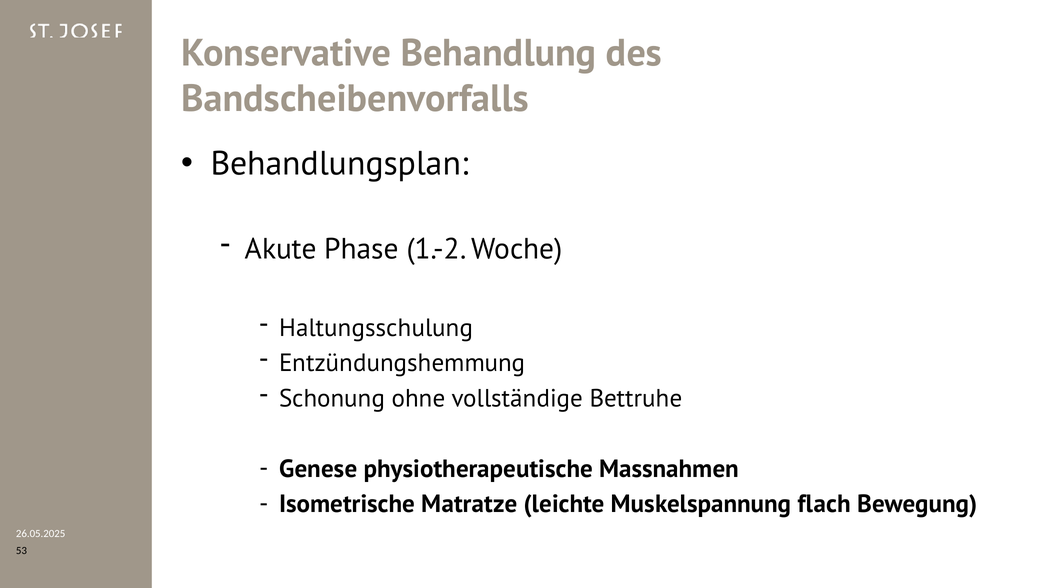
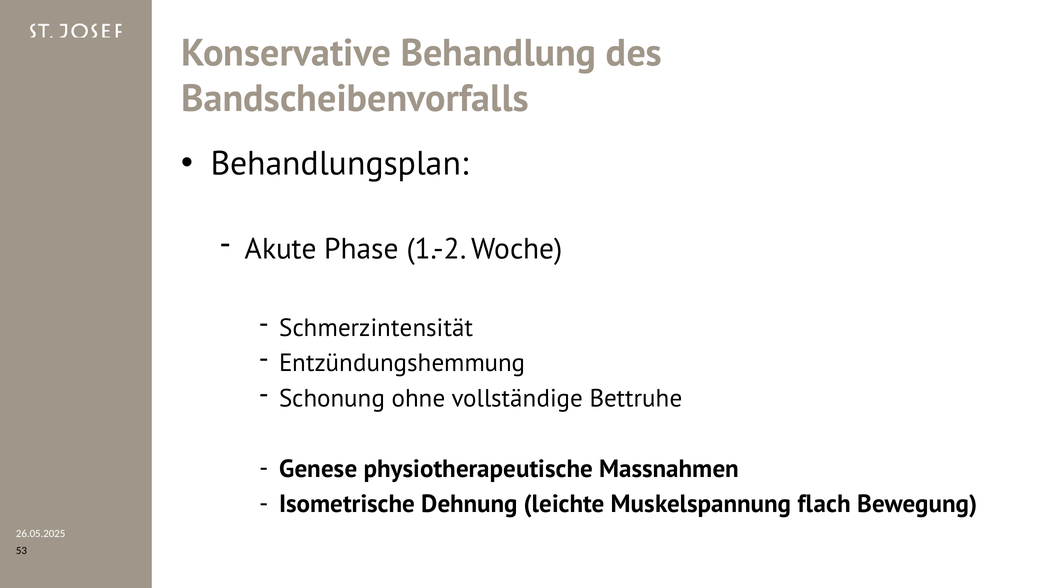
Haltungsschulung: Haltungsschulung -> Schmerzintensität (376, 328)
Matratze: Matratze -> Dehnung (469, 504)
